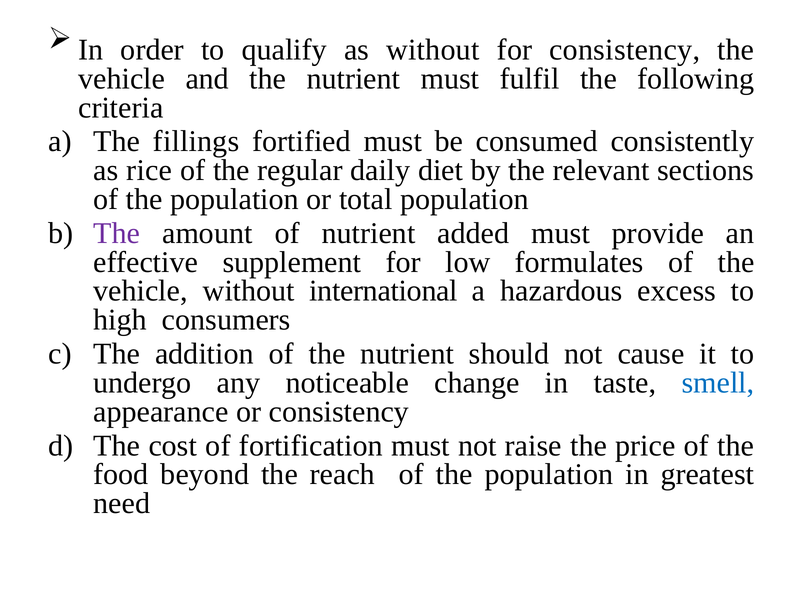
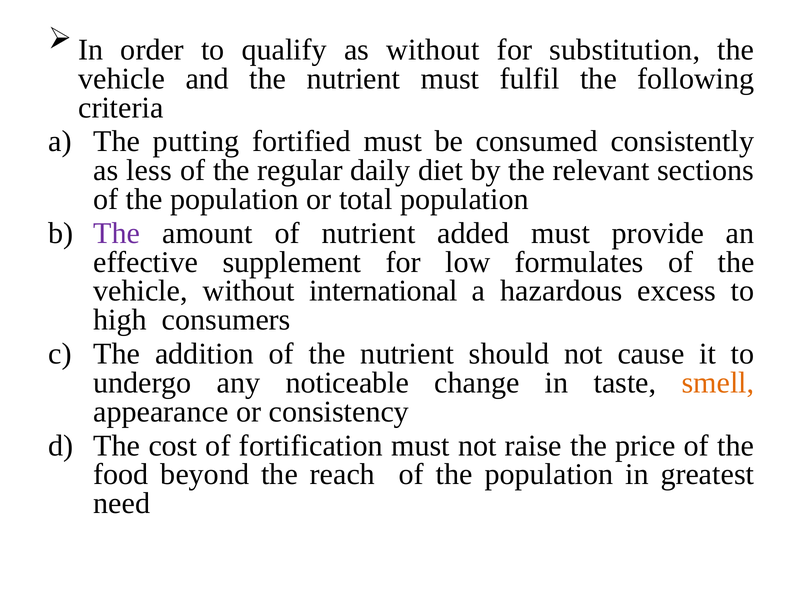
for consistency: consistency -> substitution (625, 50)
fillings: fillings -> putting (196, 142)
rice: rice -> less (149, 170)
smell colour: blue -> orange (718, 383)
